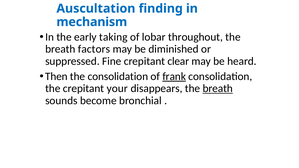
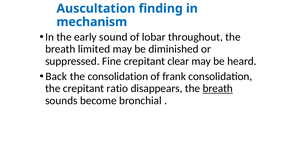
taking: taking -> sound (113, 37)
factors: factors -> limited (94, 49)
Then: Then -> Back (56, 76)
frank underline: present -> none (174, 76)
your: your -> ratio (117, 89)
